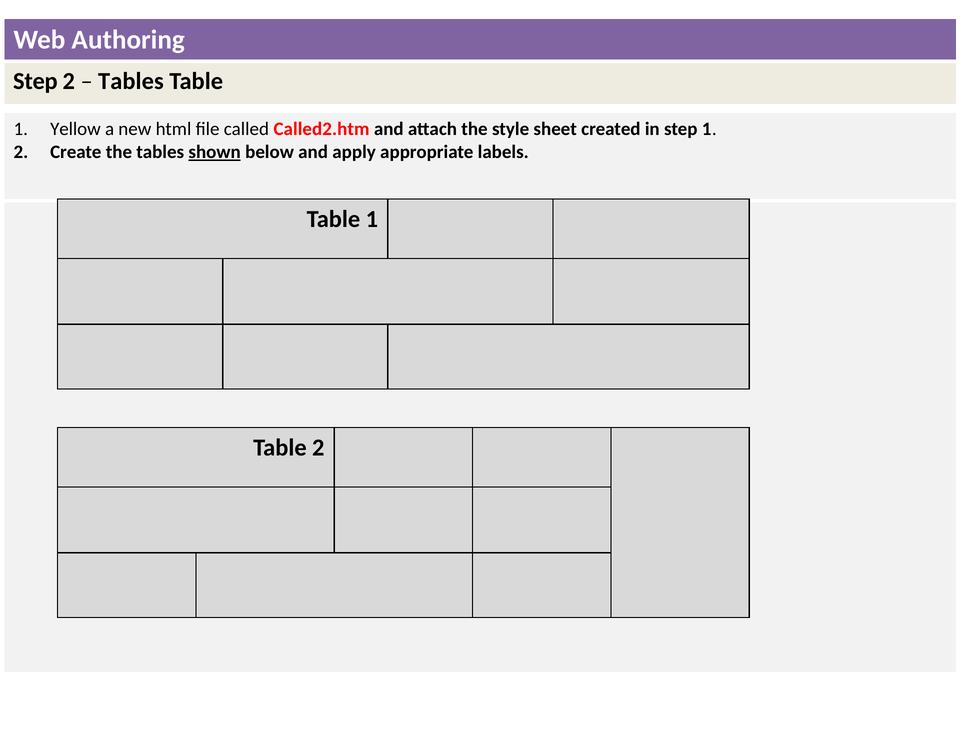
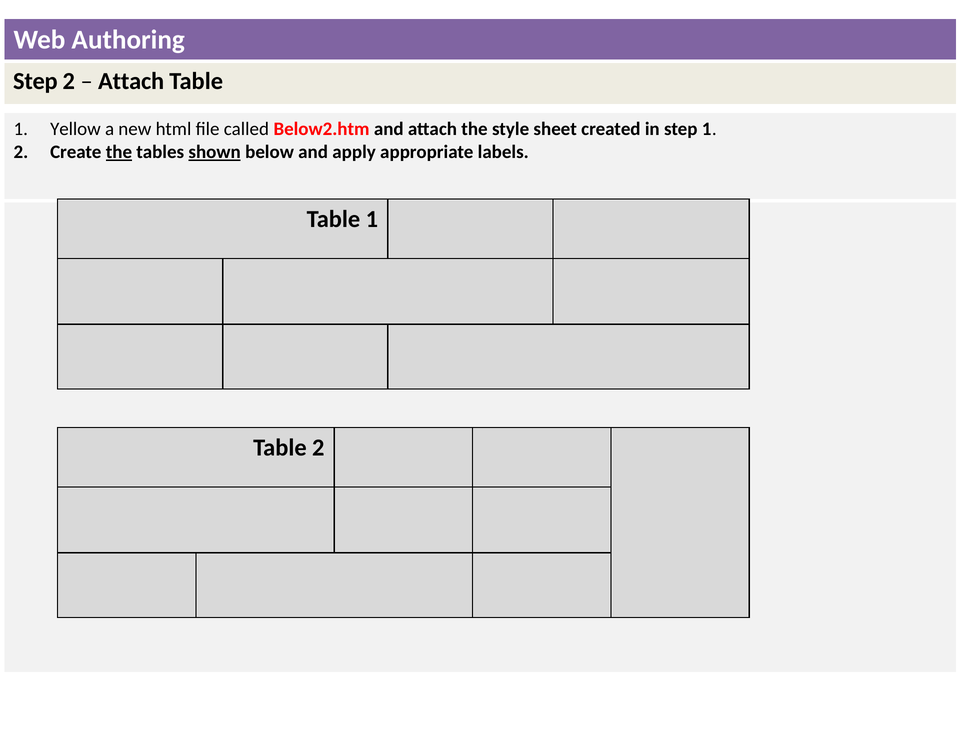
Tables: Tables -> Attach (131, 81)
Called2.htm: Called2.htm -> Below2.htm (322, 129)
the underline: none -> present (119, 152)
